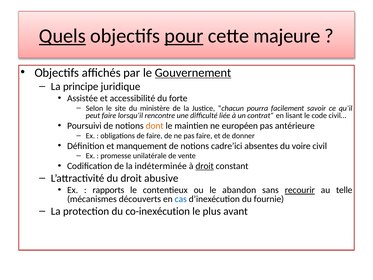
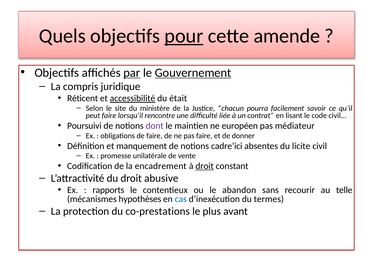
Quels underline: present -> none (62, 36)
majeure: majeure -> amende (287, 36)
par underline: none -> present (132, 73)
principe: principe -> compris (81, 86)
Assistée: Assistée -> Réticent (83, 98)
accessibilité underline: none -> present (132, 98)
forte: forte -> était (178, 98)
dont colour: orange -> purple (155, 126)
antérieure: antérieure -> médiateur (295, 126)
voire: voire -> licite (301, 146)
indéterminée: indéterminée -> encadrement (161, 166)
recourir underline: present -> none (300, 190)
découverts: découverts -> hypothèses (140, 199)
fournie: fournie -> termes (269, 199)
co-inexécution: co-inexécution -> co-prestations (158, 211)
